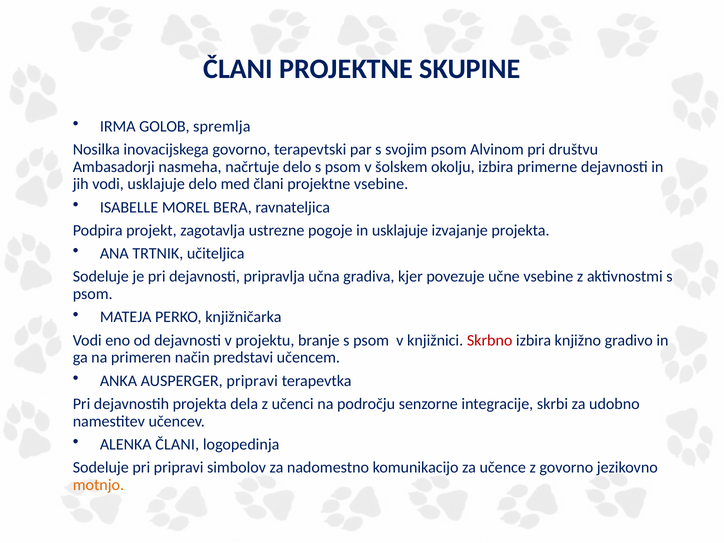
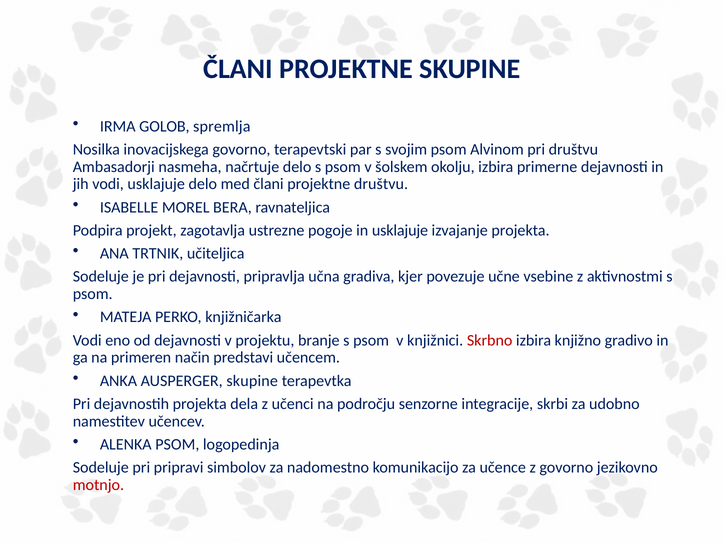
projektne vsebine: vsebine -> društvu (381, 184)
AUSPERGER pripravi: pripravi -> skupine (252, 381)
ALENKA ČLANI: ČLANI -> PSOM (177, 444)
motnjo colour: orange -> red (98, 485)
